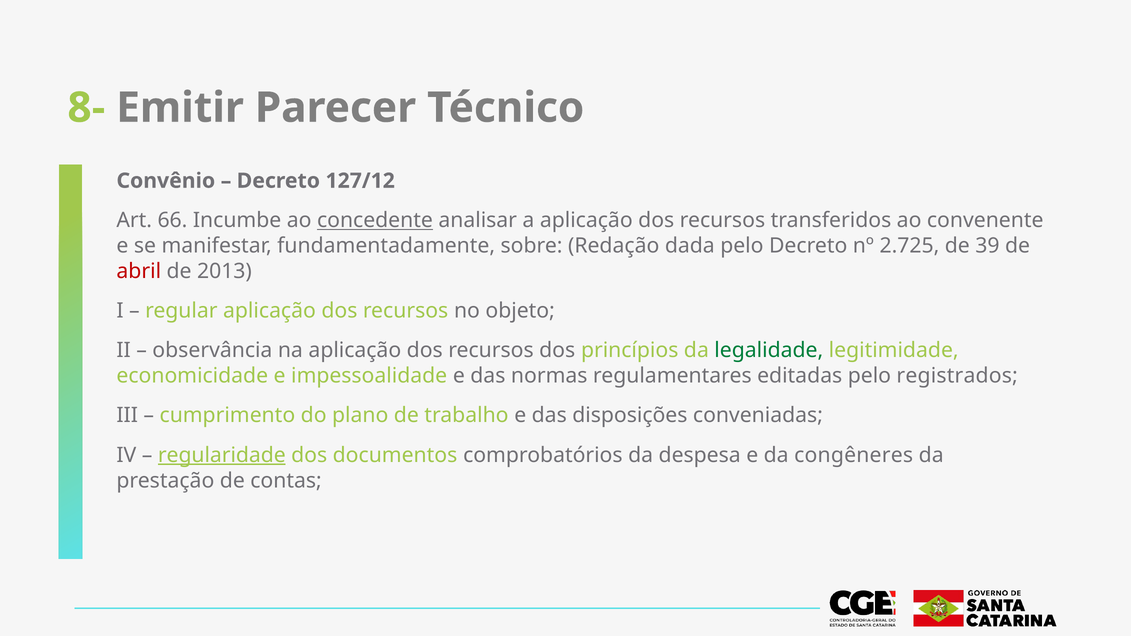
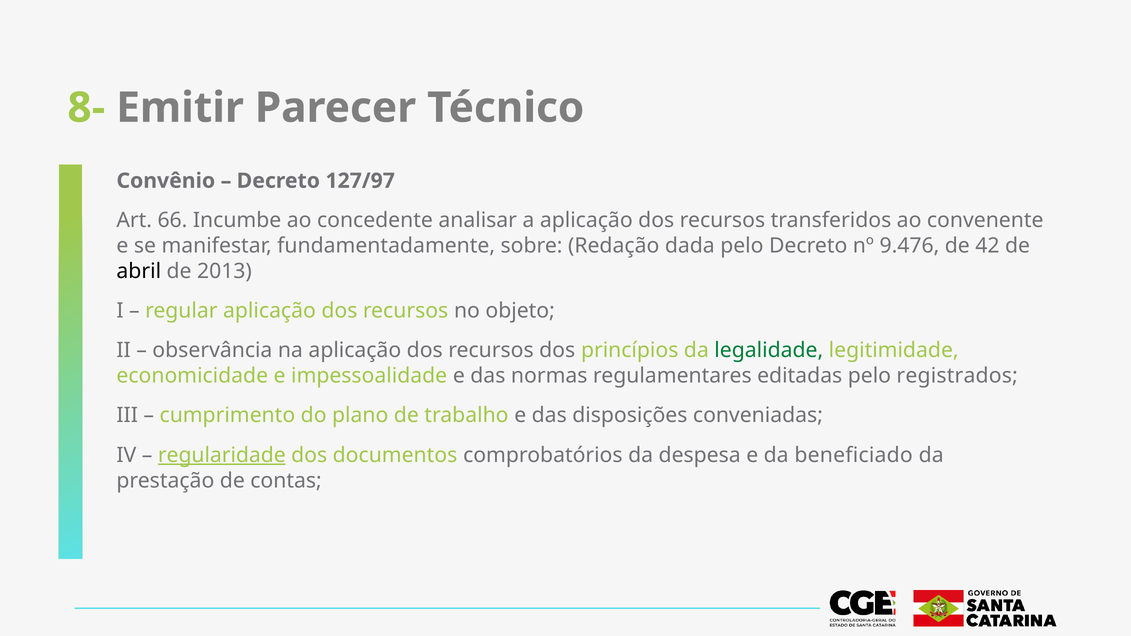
127/12: 127/12 -> 127/97 (360, 181)
concedente underline: present -> none (375, 220)
2.725: 2.725 -> 9.476 (909, 246)
39: 39 -> 42 (987, 246)
abril colour: red -> black (139, 271)
congêneres: congêneres -> beneficiado (854, 455)
